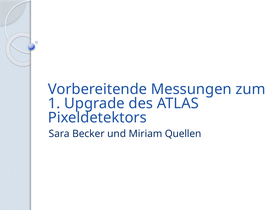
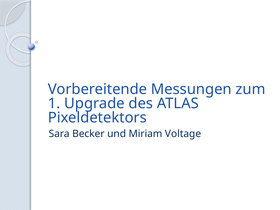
Quellen: Quellen -> Voltage (183, 134)
